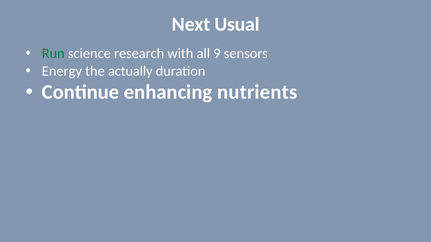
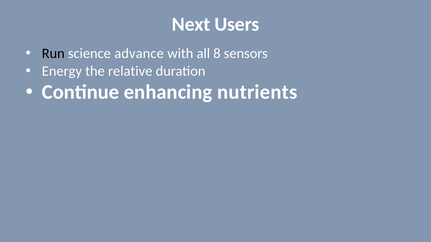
Usual: Usual -> Users (237, 24)
Run colour: green -> black (53, 53)
research: research -> advance (139, 53)
9: 9 -> 8 (217, 53)
actually: actually -> relative (130, 71)
